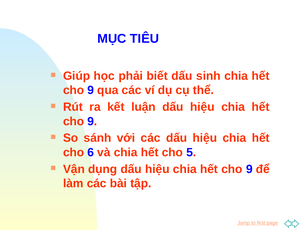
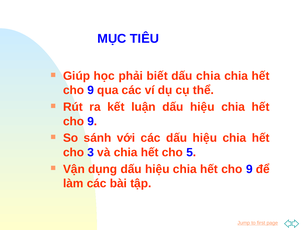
dấu sinh: sinh -> chia (208, 76)
6: 6 -> 3 (91, 152)
